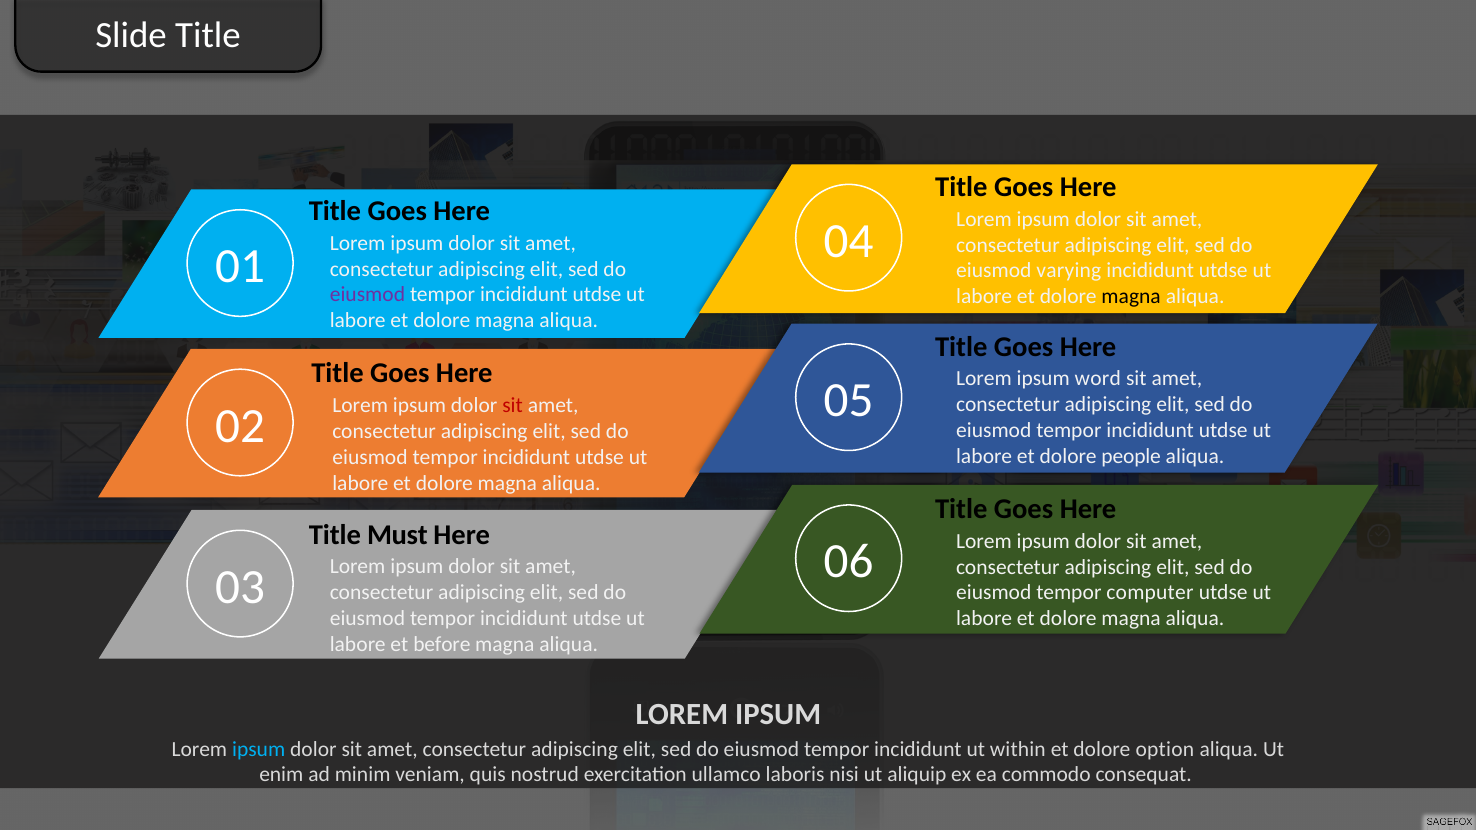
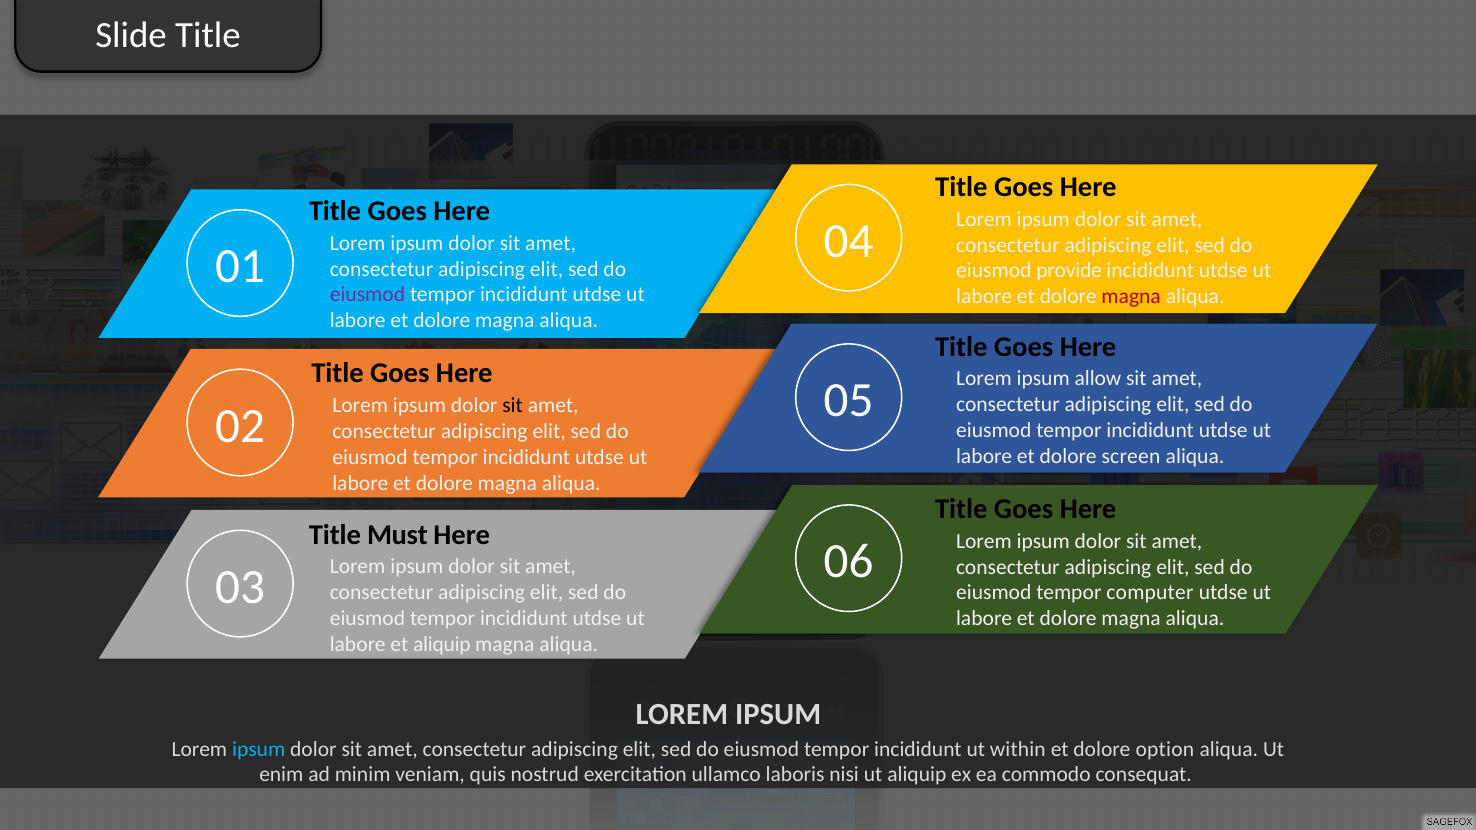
varying: varying -> provide (1069, 271)
magna colour: black -> red (1131, 297)
word: word -> allow (1098, 379)
sit colour: red -> black (513, 406)
people: people -> screen (1131, 456)
et before: before -> aliquip (442, 644)
